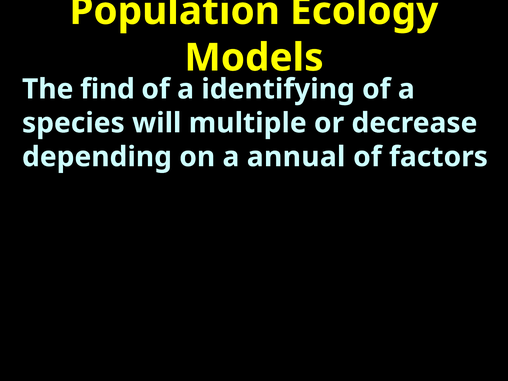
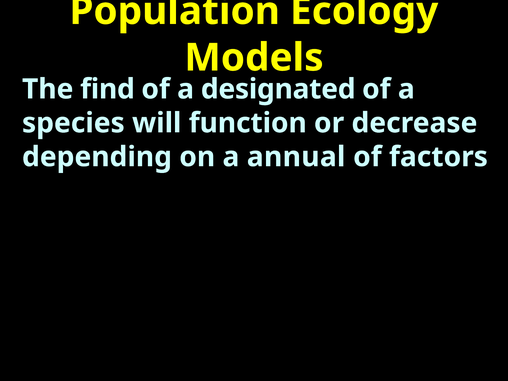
identifying: identifying -> designated (278, 89)
multiple: multiple -> function (248, 123)
